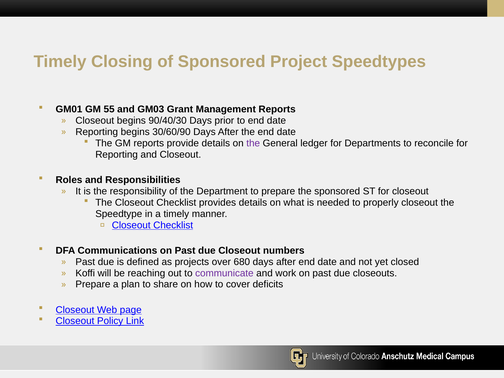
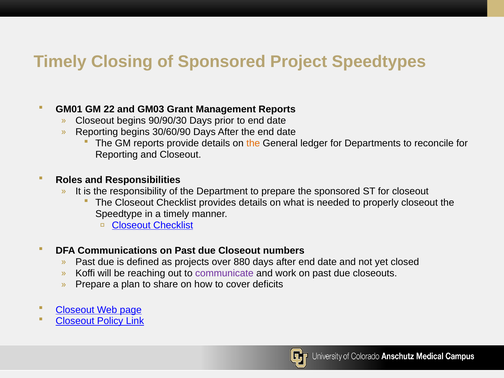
55: 55 -> 22 (109, 109)
90/40/30: 90/40/30 -> 90/90/30 (168, 121)
the colour: purple -> orange (253, 143)
680: 680 -> 880 (242, 262)
